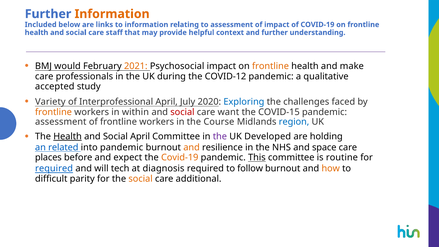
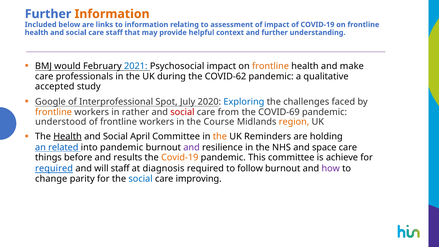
2021 colour: orange -> blue (136, 66)
COVID-12: COVID-12 -> COVID-62 (225, 76)
Variety: Variety -> Google (50, 102)
Interprofessional April: April -> Spot (167, 102)
within: within -> rather (135, 112)
want: want -> from (228, 112)
COVID-15: COVID-15 -> COVID-69 (279, 112)
assessment: assessment -> understood (61, 122)
region colour: blue -> orange (294, 122)
the colour: purple -> orange (220, 136)
Developed: Developed -> Reminders (268, 136)
and colour: orange -> purple (192, 147)
places: places -> things (48, 158)
expect: expect -> results (128, 158)
This underline: present -> none (257, 158)
routine: routine -> achieve (342, 158)
will tech: tech -> staff (120, 168)
how colour: orange -> purple (331, 168)
difficult: difficult -> change (51, 179)
social colour: orange -> blue (141, 179)
additional: additional -> improving (199, 179)
